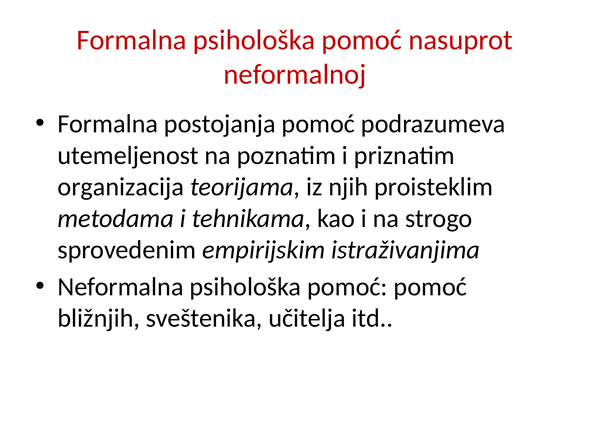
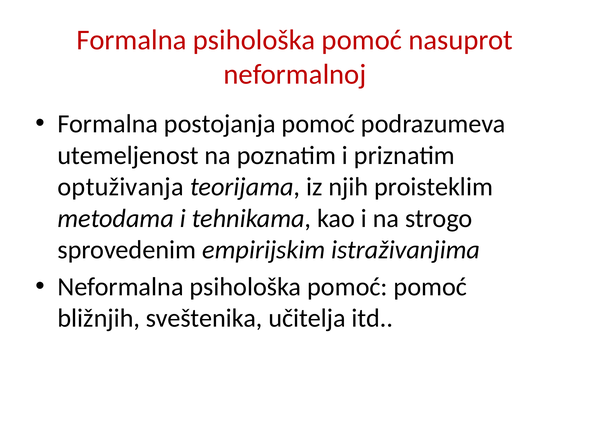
organizacija: organizacija -> optuživanja (121, 187)
